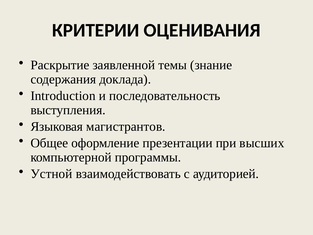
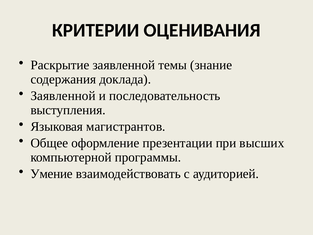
Introduction: Introduction -> Заявленной (63, 96)
Устной: Устной -> Умение (52, 174)
